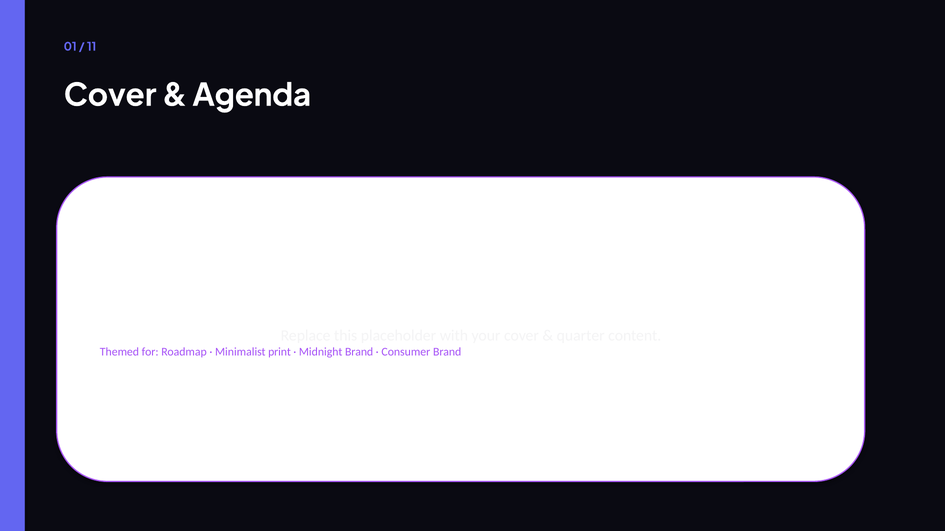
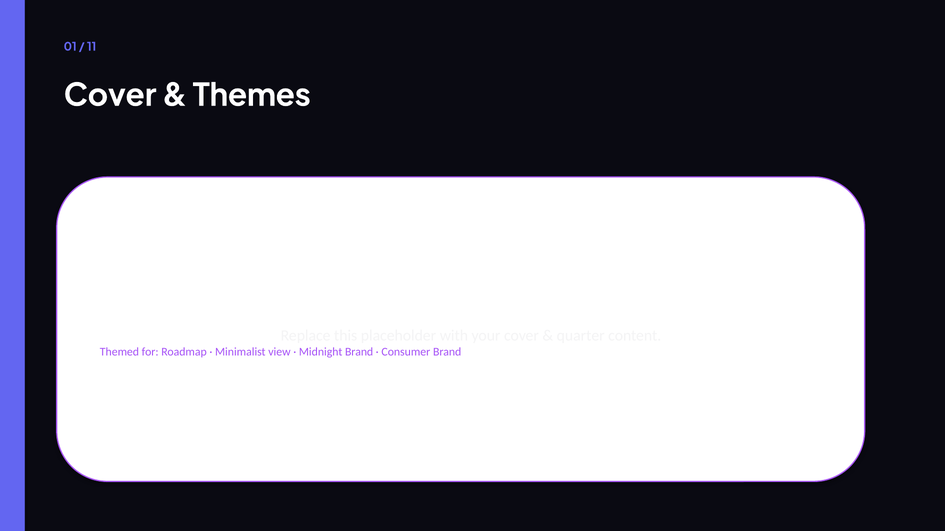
Agenda: Agenda -> Themes (252, 95)
print: print -> view (279, 352)
